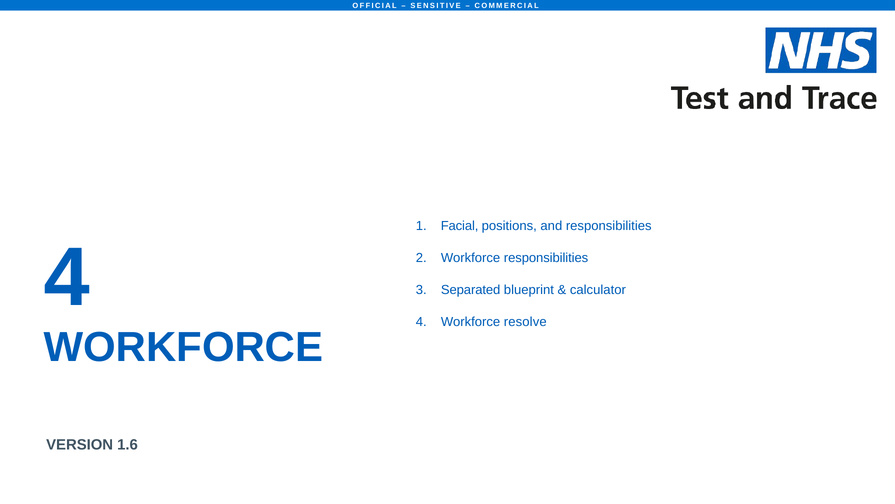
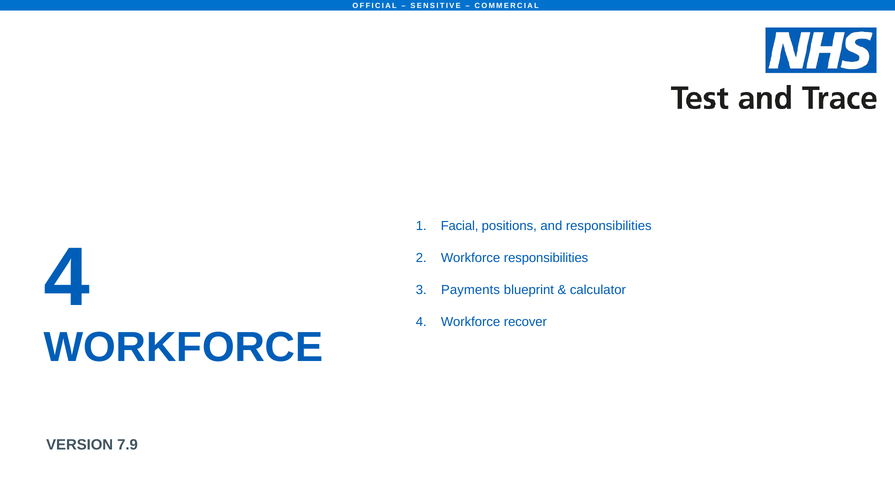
Separated: Separated -> Payments (471, 290)
resolve: resolve -> recover (525, 321)
1.6: 1.6 -> 7.9 (128, 444)
